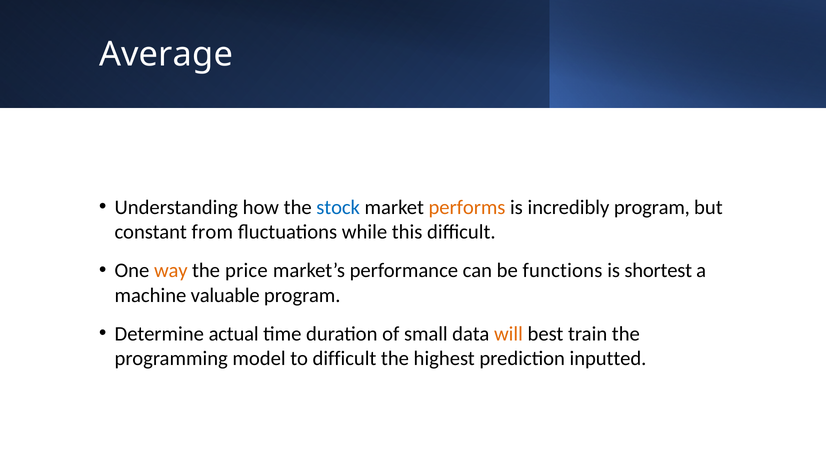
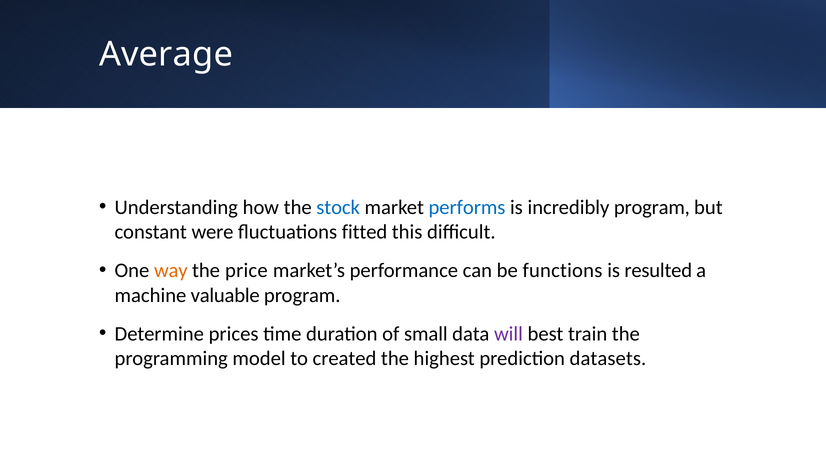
performs colour: orange -> blue (467, 208)
from: from -> were (212, 232)
while: while -> fitted (365, 232)
shortest: shortest -> resulted (658, 271)
actual: actual -> prices (234, 334)
will colour: orange -> purple (508, 334)
to difficult: difficult -> created (344, 359)
inputted: inputted -> datasets (608, 359)
